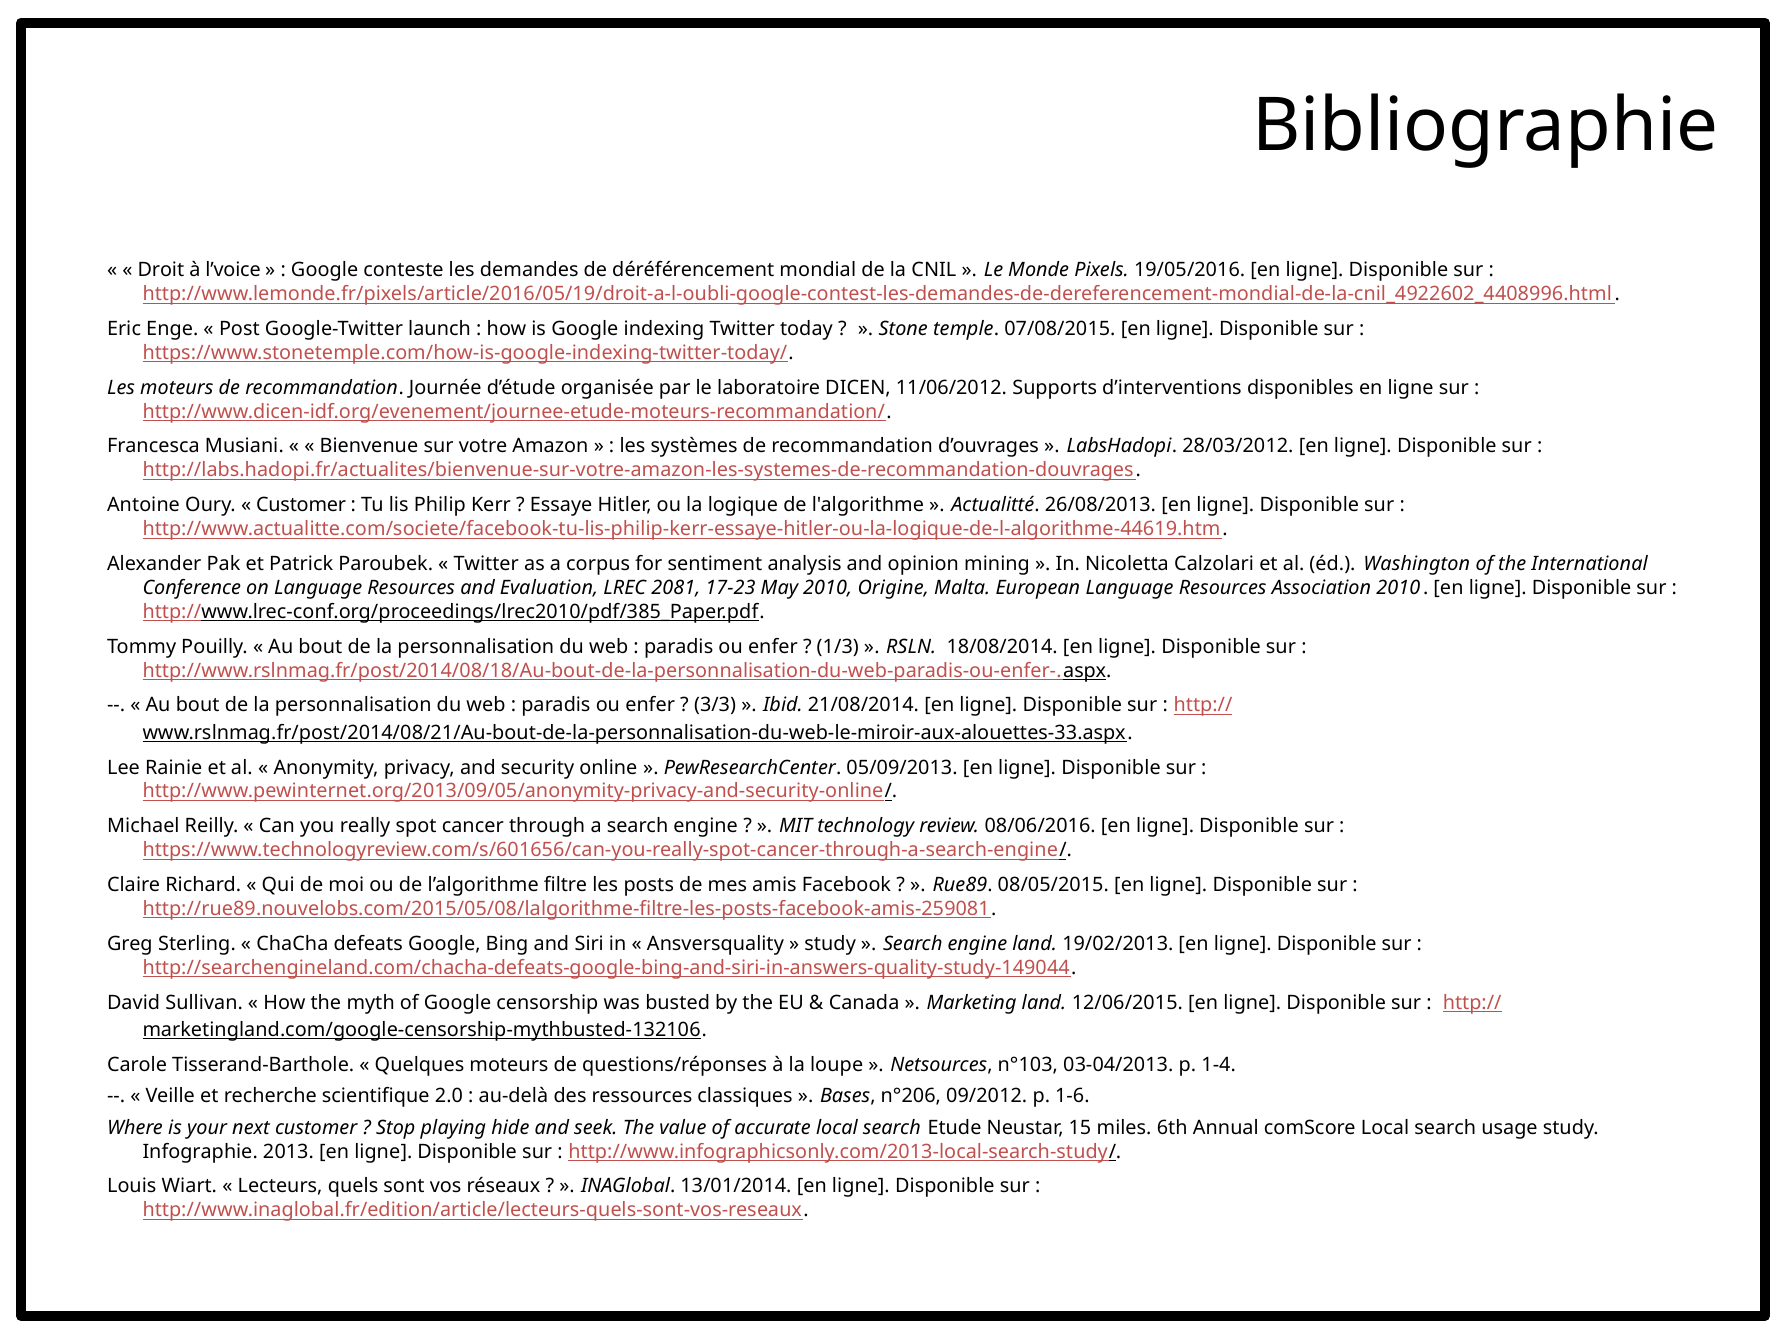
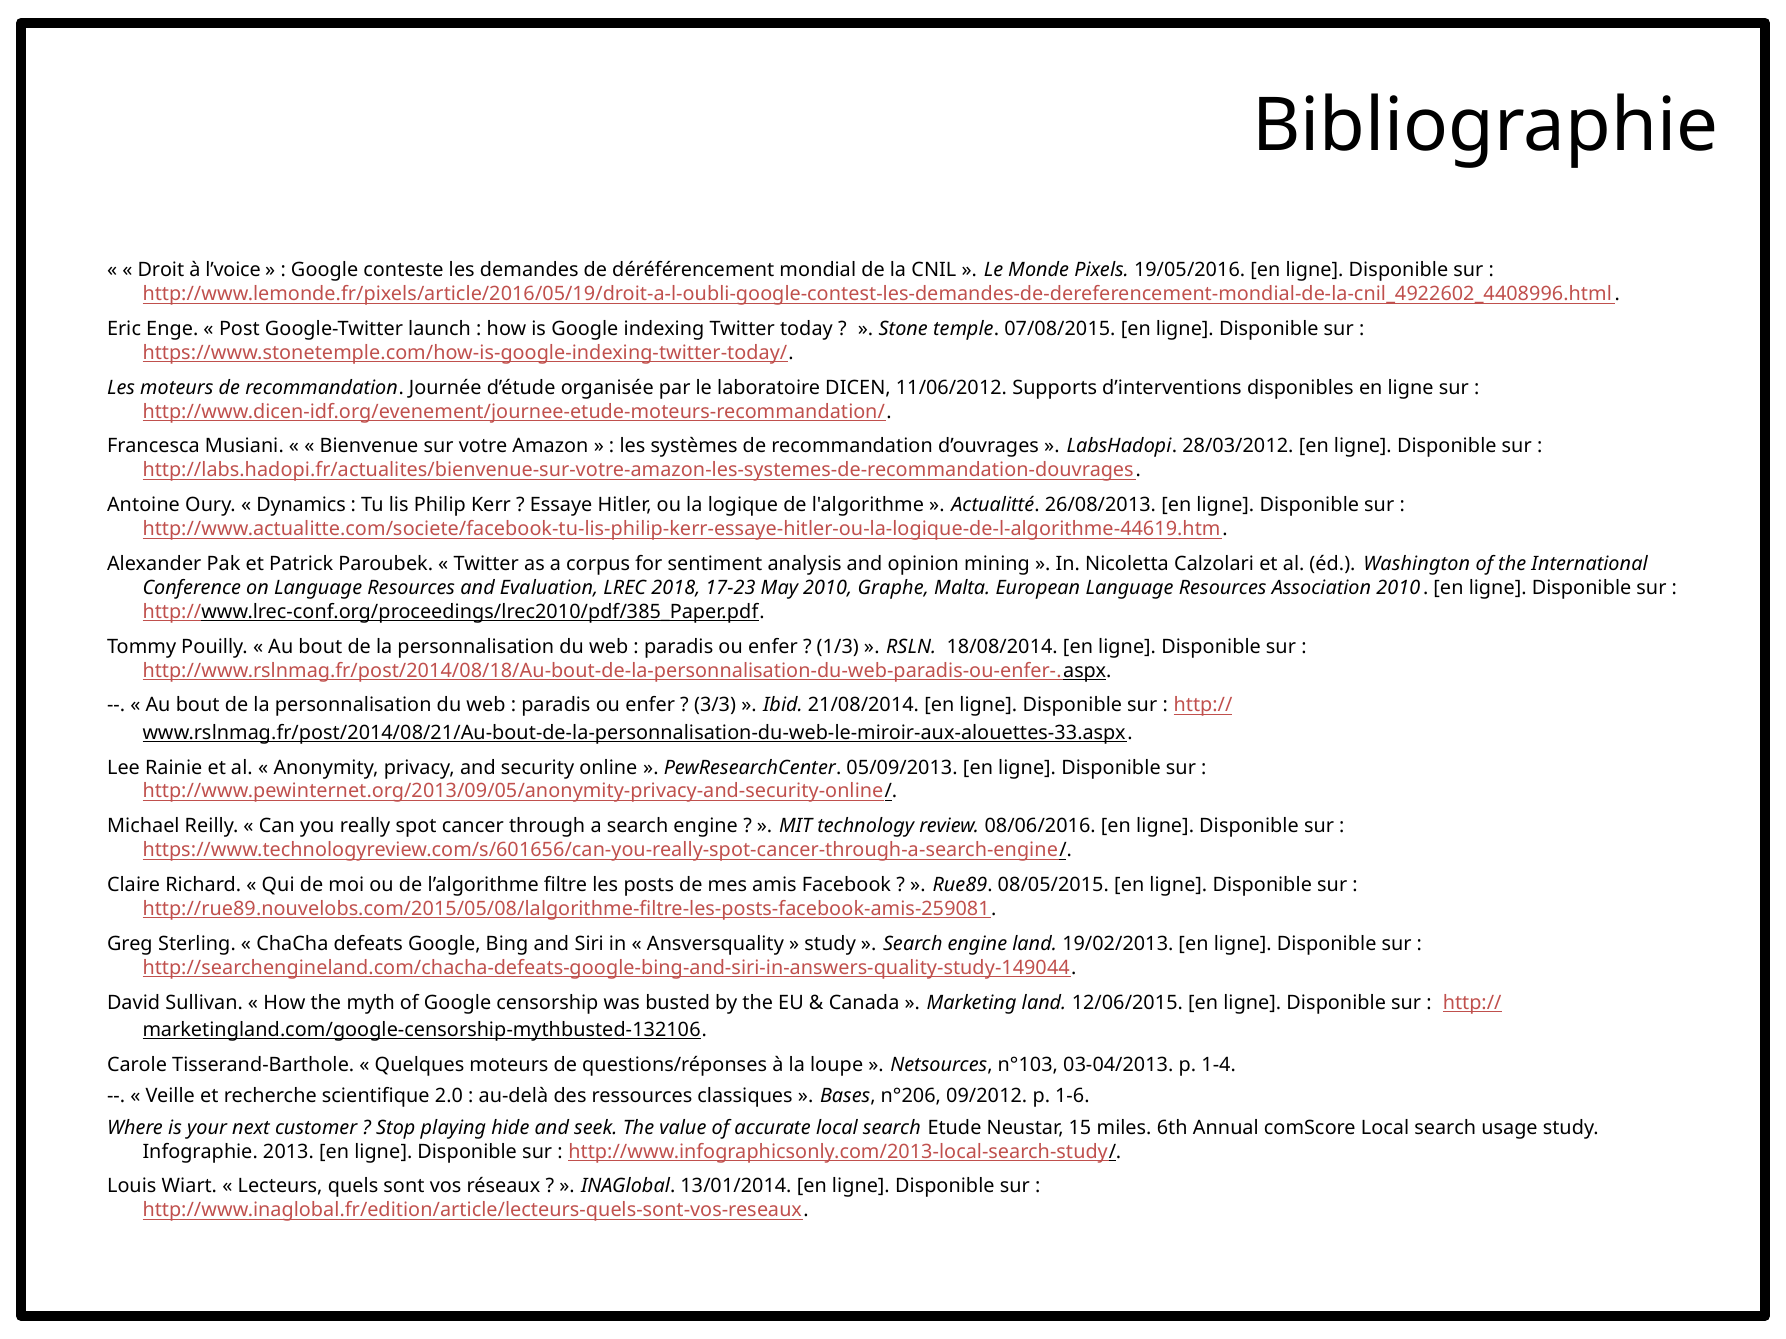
Customer: Customer -> Dynamics (301, 505)
2081: 2081 -> 2018 (676, 588)
Origine: Origine -> Graphe (893, 588)
